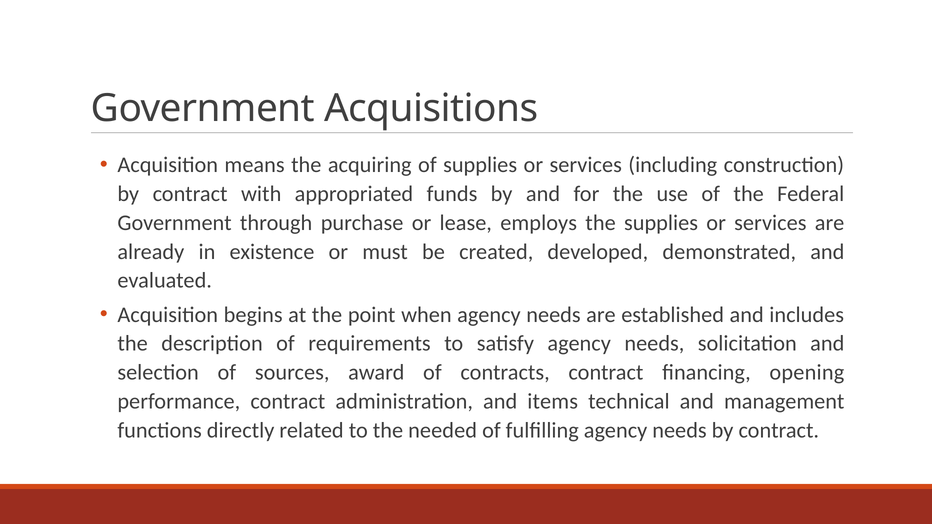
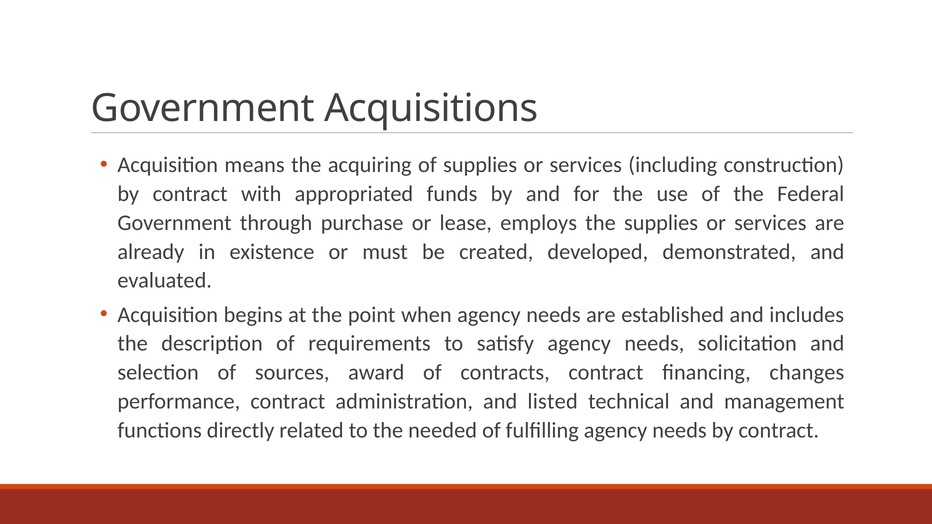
opening: opening -> changes (807, 373)
items: items -> listed (553, 402)
